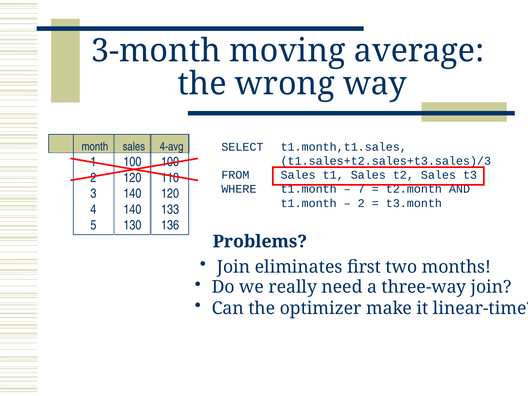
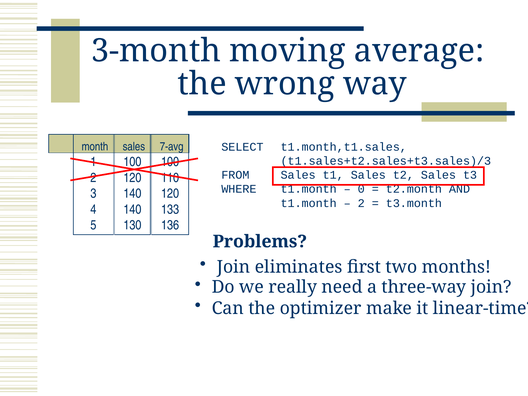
4-avg: 4-avg -> 7-avg (172, 146)
7: 7 -> 0 (361, 189)
